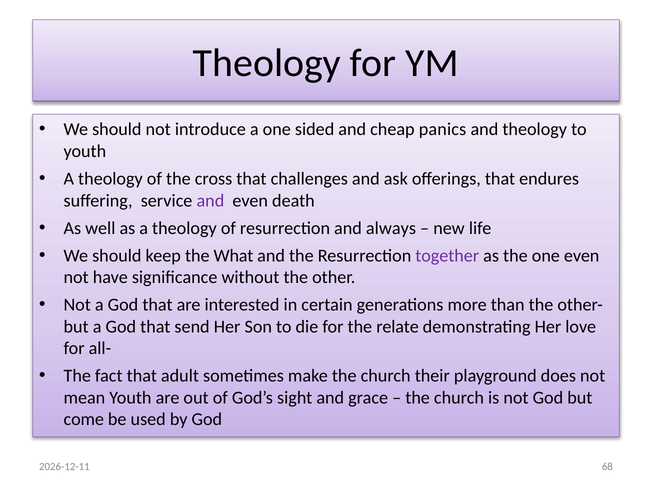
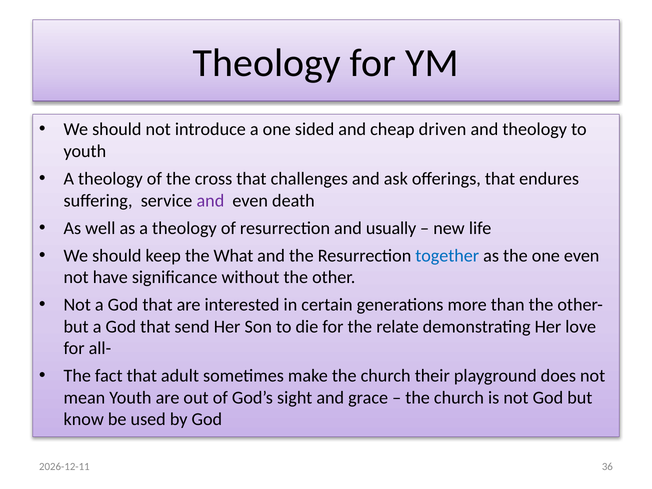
panics: panics -> driven (443, 130)
always: always -> usually (391, 228)
together colour: purple -> blue (447, 256)
come: come -> know (84, 419)
68: 68 -> 36 (607, 467)
